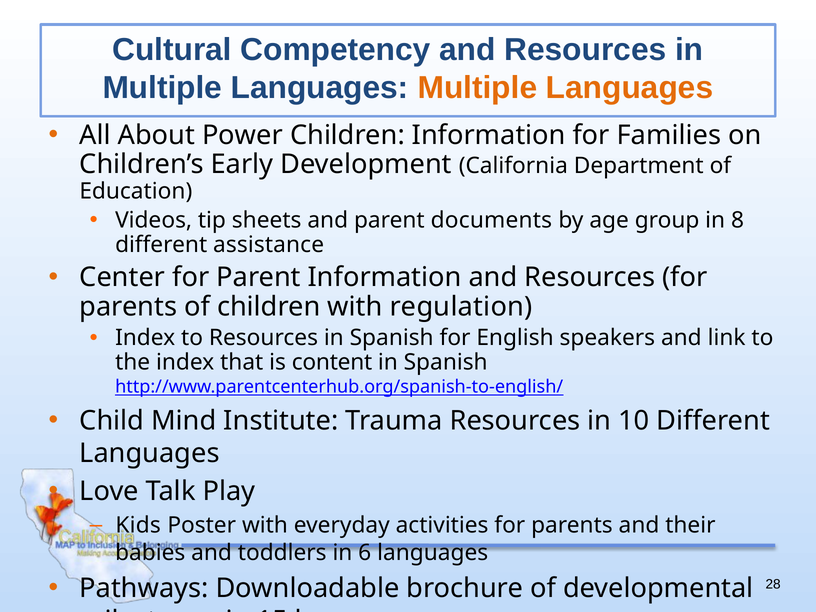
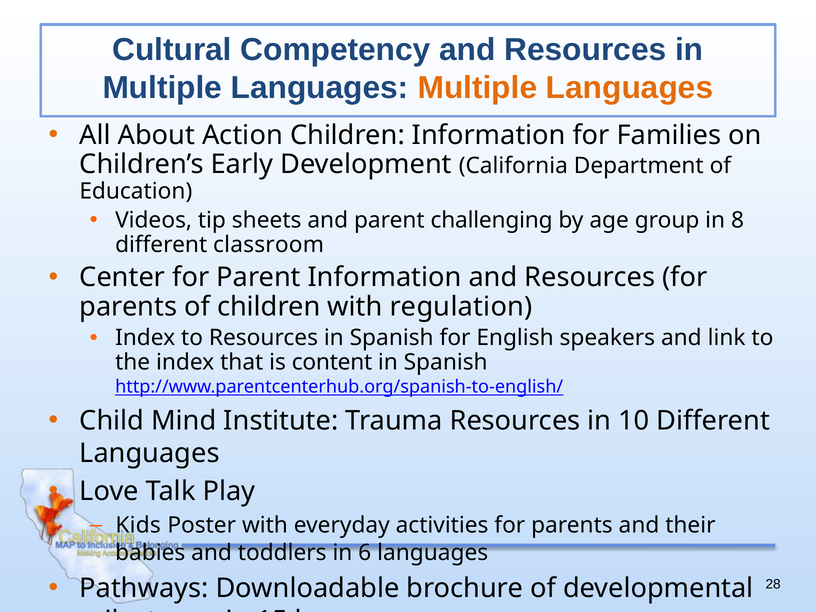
Power: Power -> Action (242, 135)
documents: documents -> challenging (492, 220)
assistance: assistance -> classroom (269, 245)
